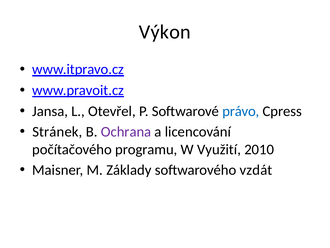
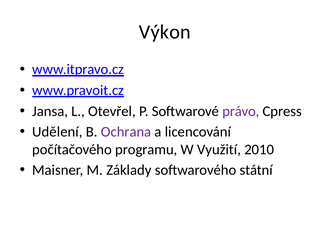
právo colour: blue -> purple (241, 111)
Stránek: Stránek -> Udělení (57, 131)
vzdát: vzdát -> státní (256, 170)
